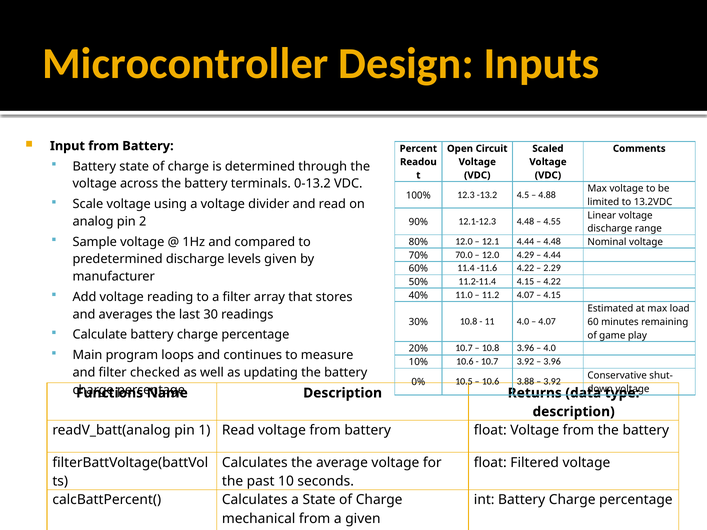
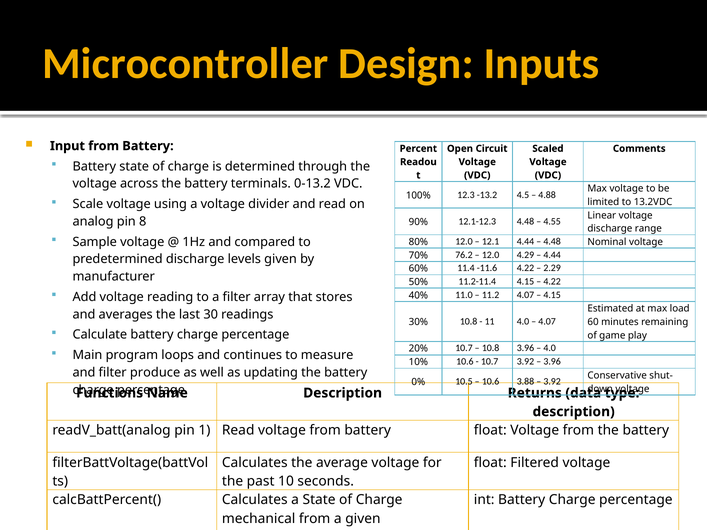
2: 2 -> 8 (143, 222)
70.0: 70.0 -> 76.2 (464, 255)
checked: checked -> produce (155, 373)
